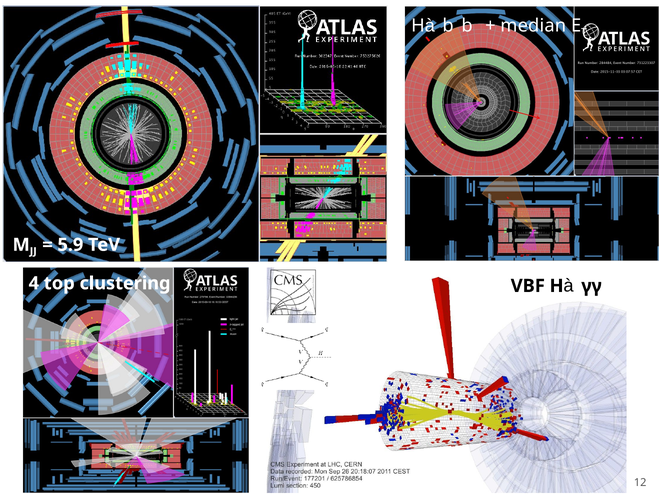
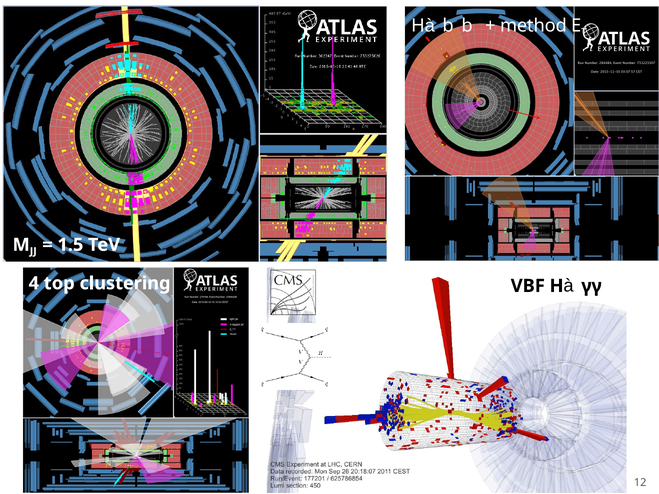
median: median -> method (533, 26)
5.9: 5.9 -> 1.5 (70, 245)
